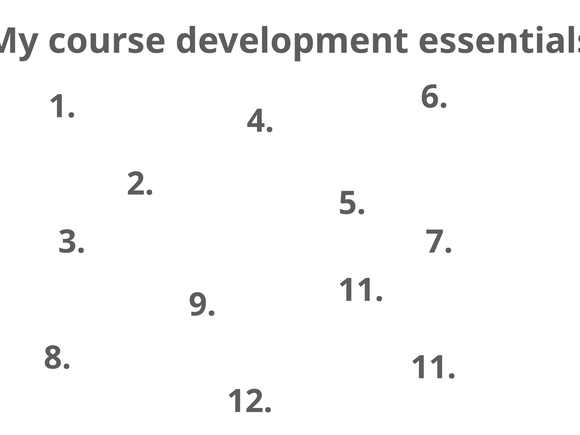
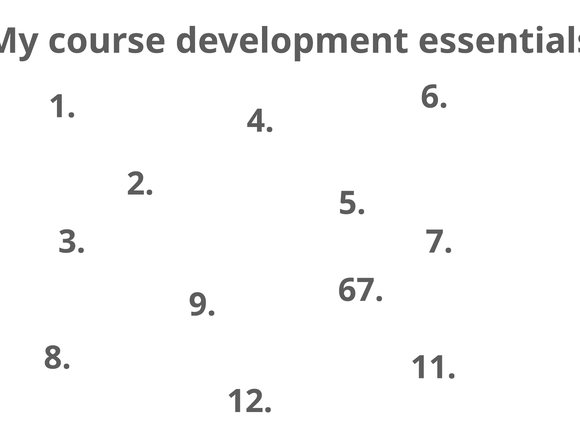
9 11: 11 -> 67 (361, 290)
